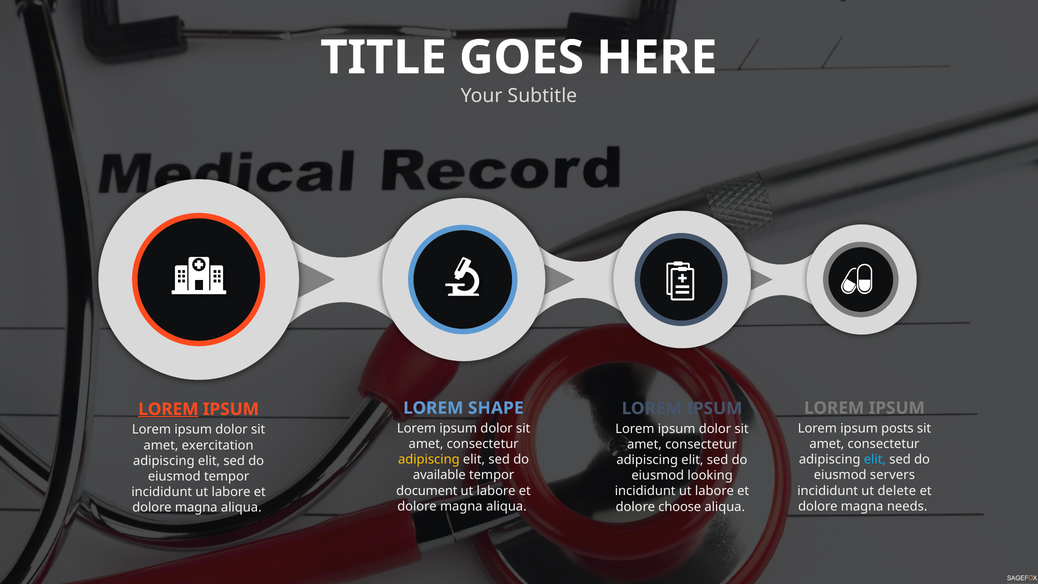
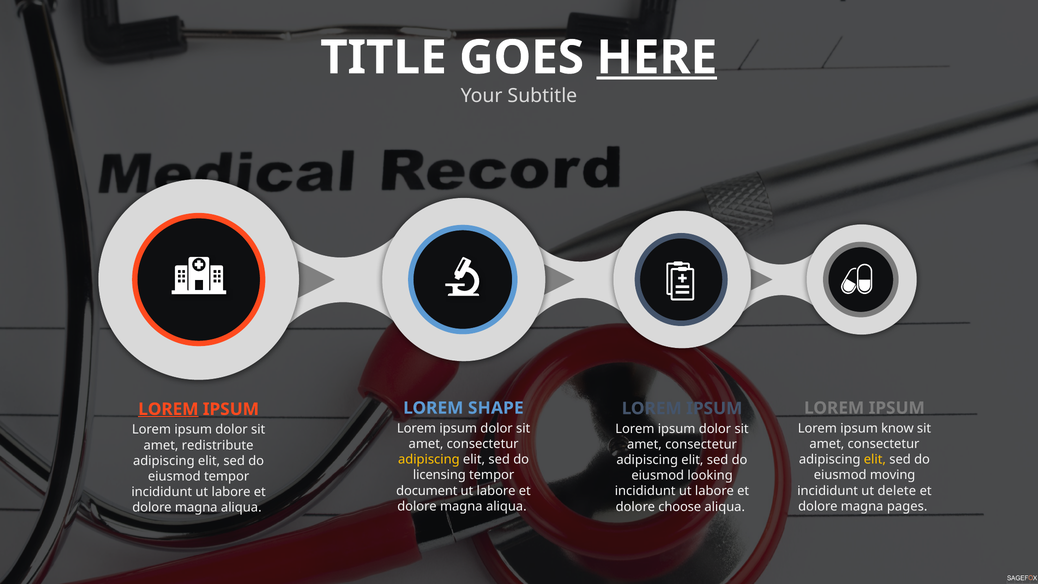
HERE underline: none -> present (657, 58)
posts: posts -> know (897, 428)
exercitation: exercitation -> redistribute (218, 445)
elit colour: light blue -> yellow (875, 460)
available: available -> licensing (439, 475)
servers: servers -> moving (893, 475)
needs: needs -> pages (907, 506)
